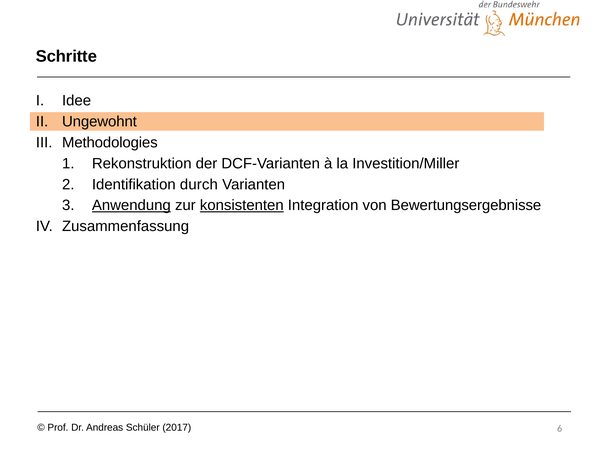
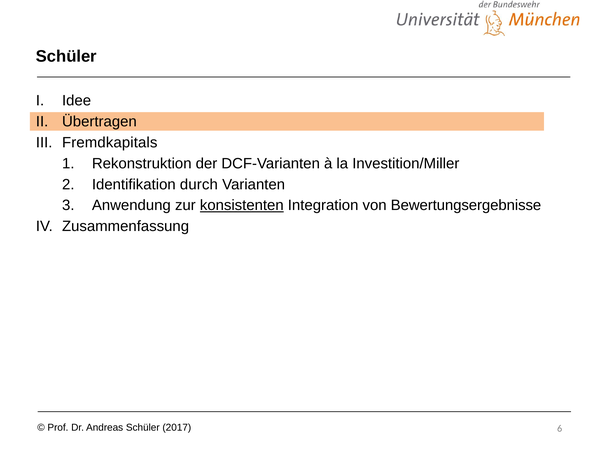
Schritte: Schritte -> Schüler (66, 56)
Ungewohnt: Ungewohnt -> Übertragen (99, 121)
Methodologies: Methodologies -> Fremdkapitals (110, 142)
Anwendung underline: present -> none (131, 205)
